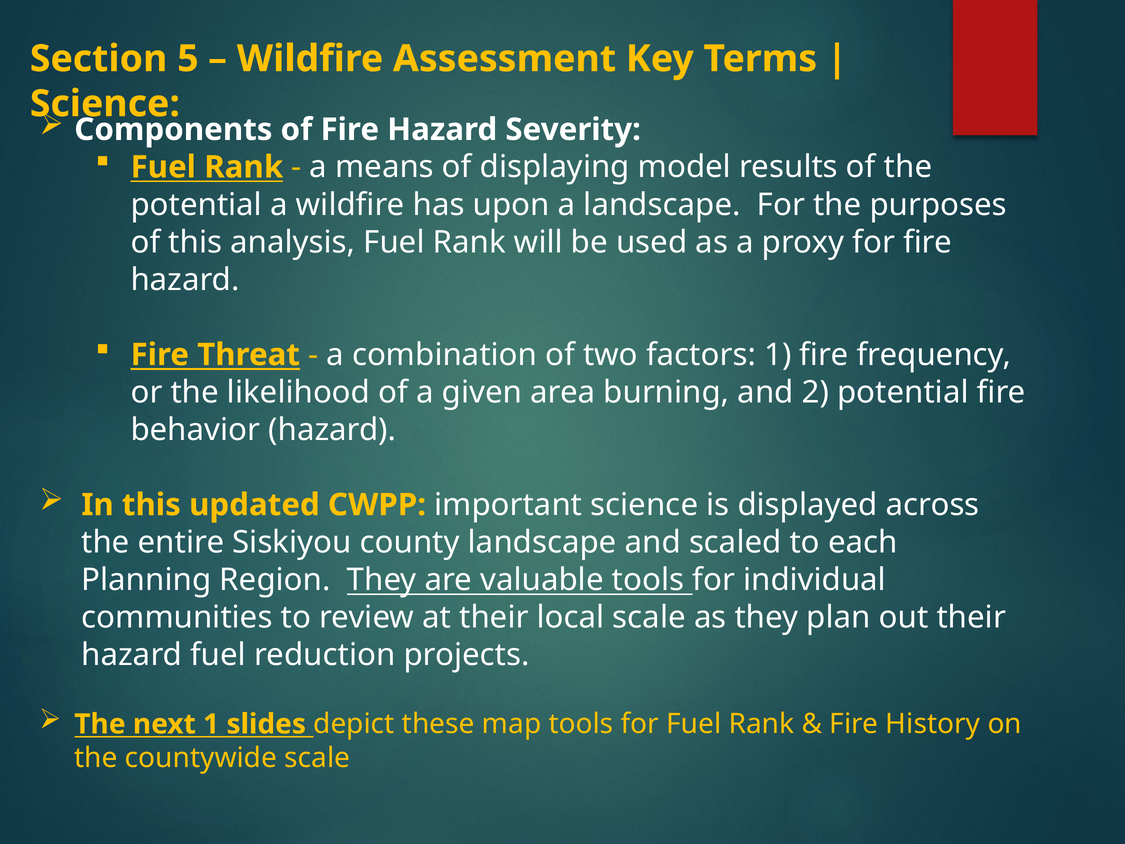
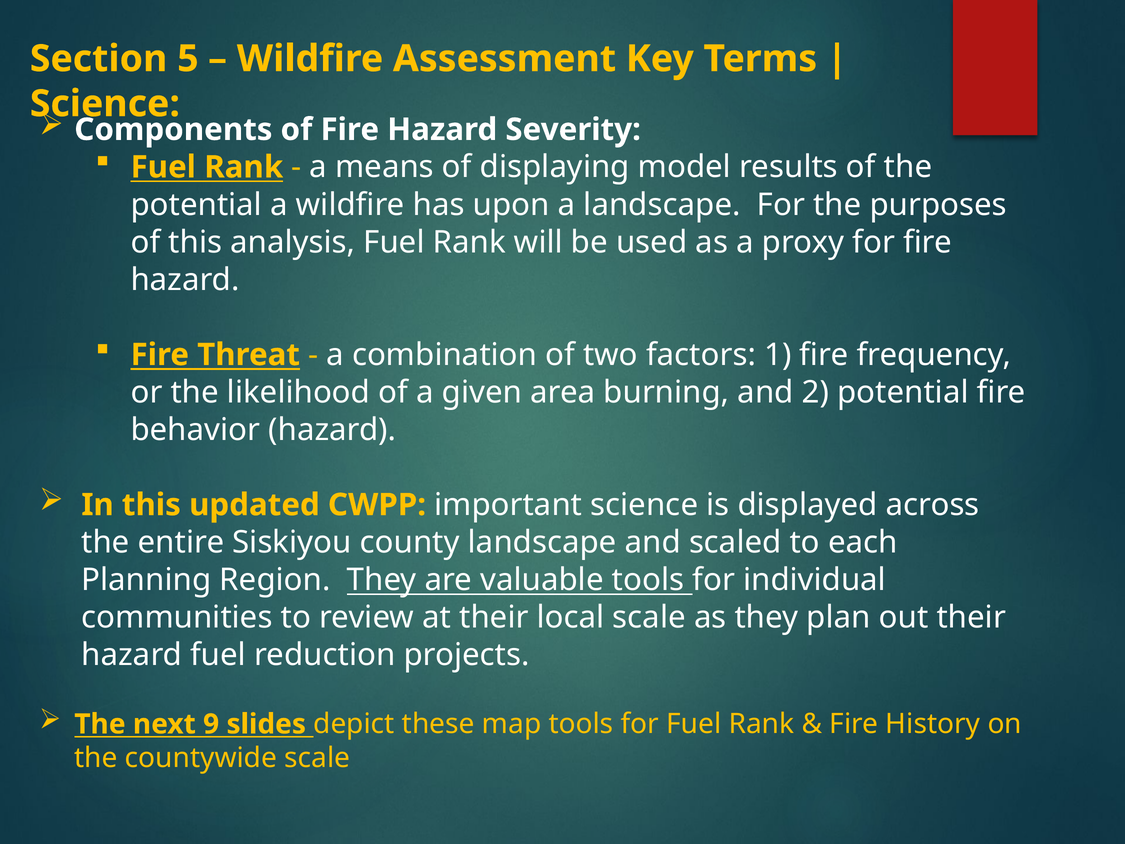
next 1: 1 -> 9 (211, 724)
